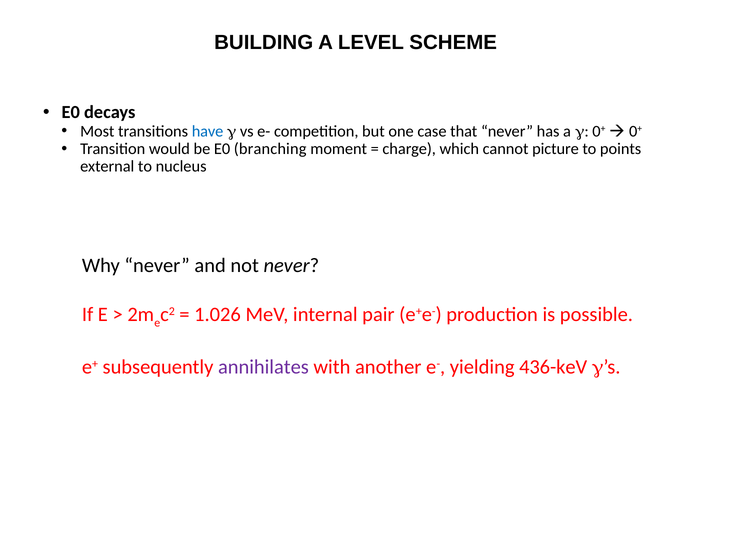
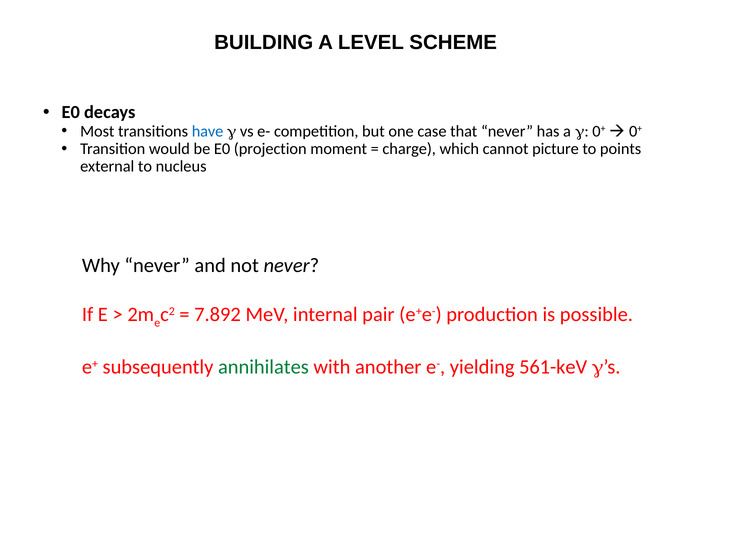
branching: branching -> projection (270, 149)
1.026: 1.026 -> 7.892 (218, 315)
annihilates colour: purple -> green (263, 368)
436-keV: 436-keV -> 561-keV (553, 368)
